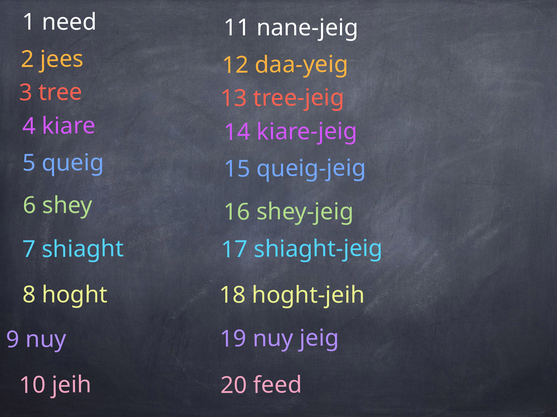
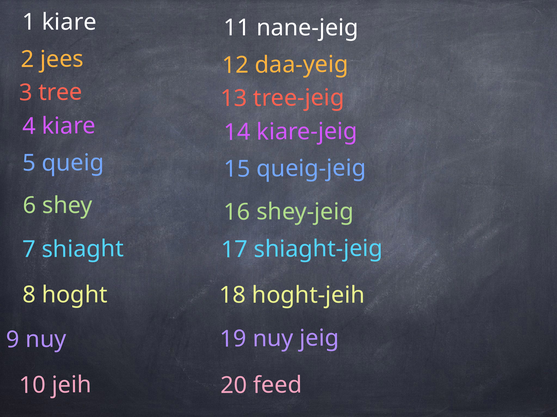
1 need: need -> kiare (69, 22)
